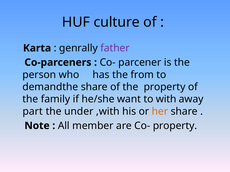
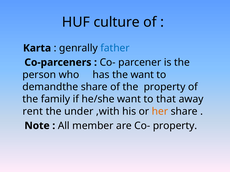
father colour: purple -> blue (115, 48)
the from: from -> want (142, 75)
with: with -> that (166, 99)
part: part -> rent (33, 112)
